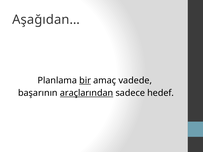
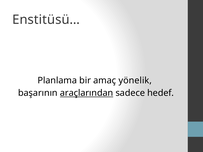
Aşağıdan…: Aşağıdan… -> Enstitüsü… (46, 20)
bir underline: present -> none (85, 81)
vadede: vadede -> yönelik (135, 81)
